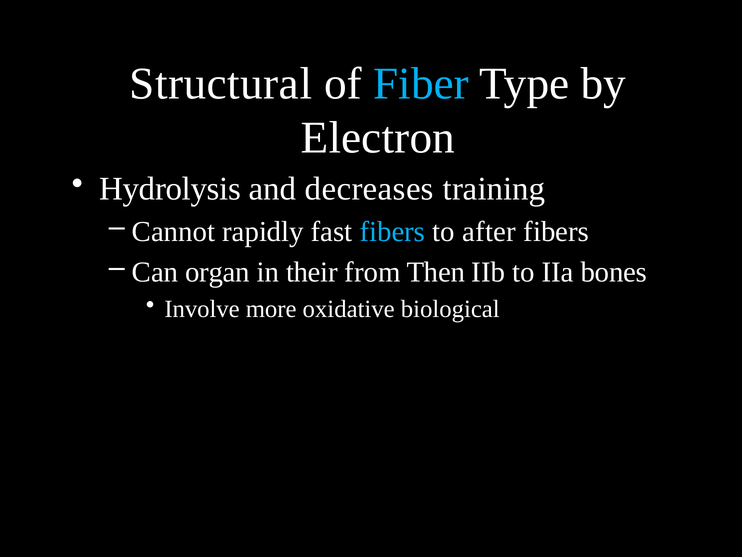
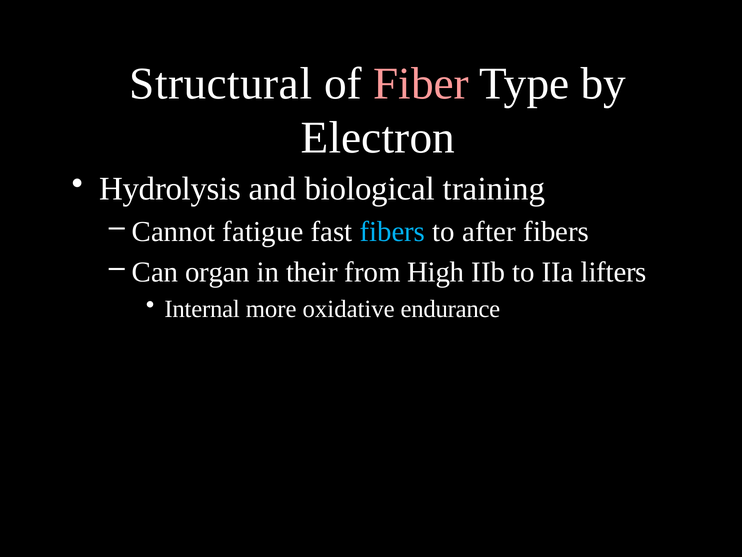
Fiber colour: light blue -> pink (421, 83)
decreases: decreases -> biological (370, 189)
rapidly: rapidly -> fatigue (263, 231)
Then: Then -> High (436, 272)
bones: bones -> lifters (614, 272)
Involve: Involve -> Internal (202, 309)
biological: biological -> endurance (450, 309)
